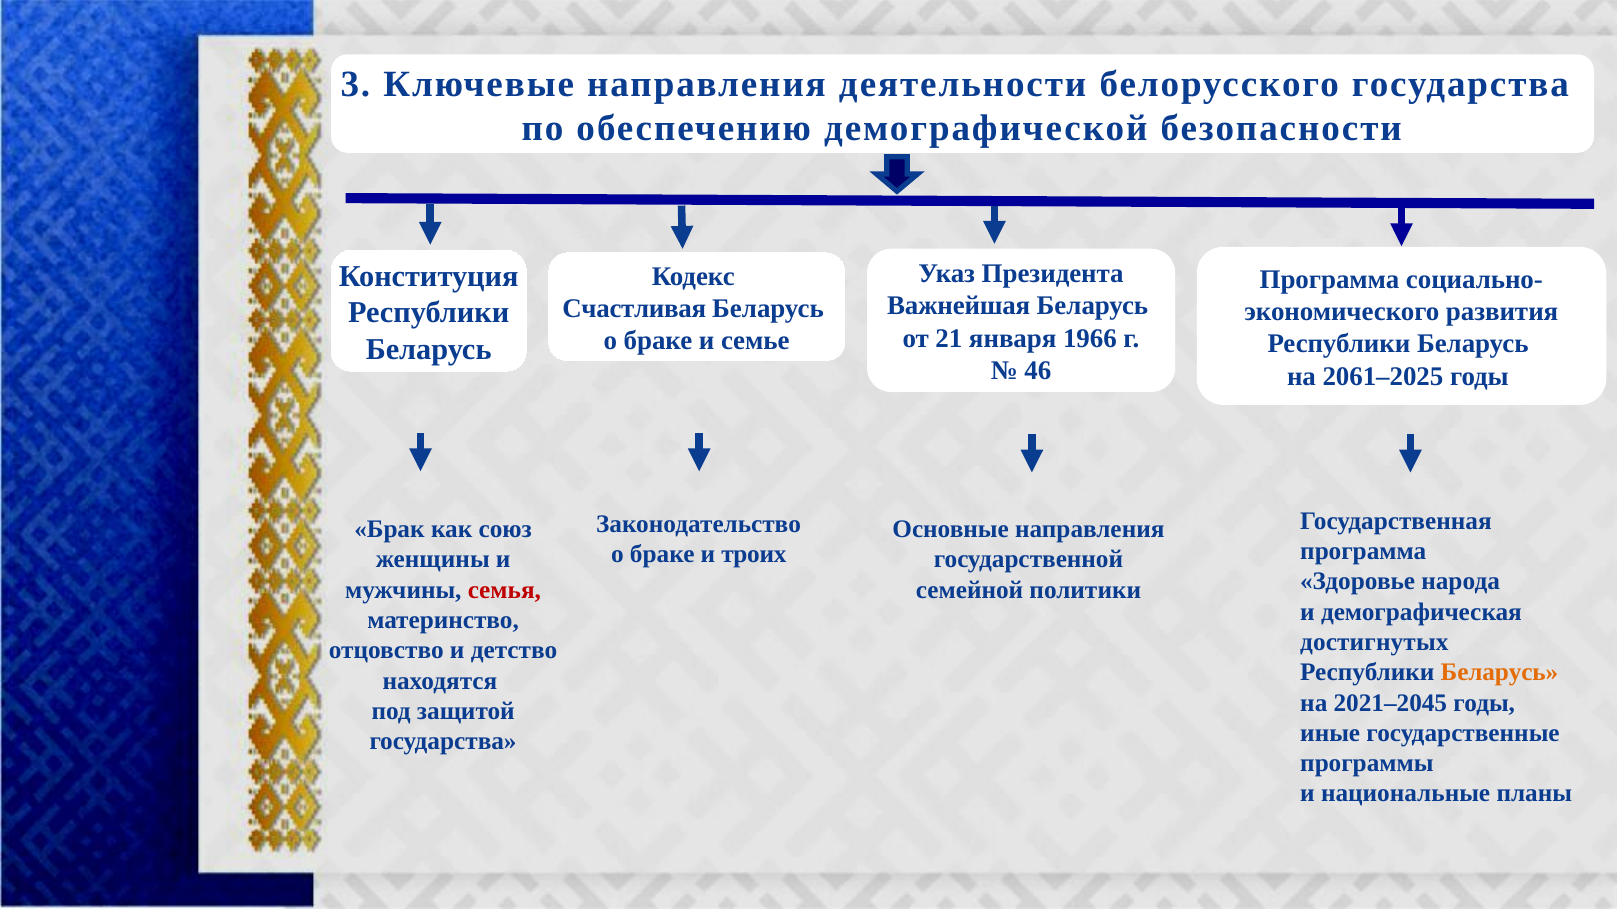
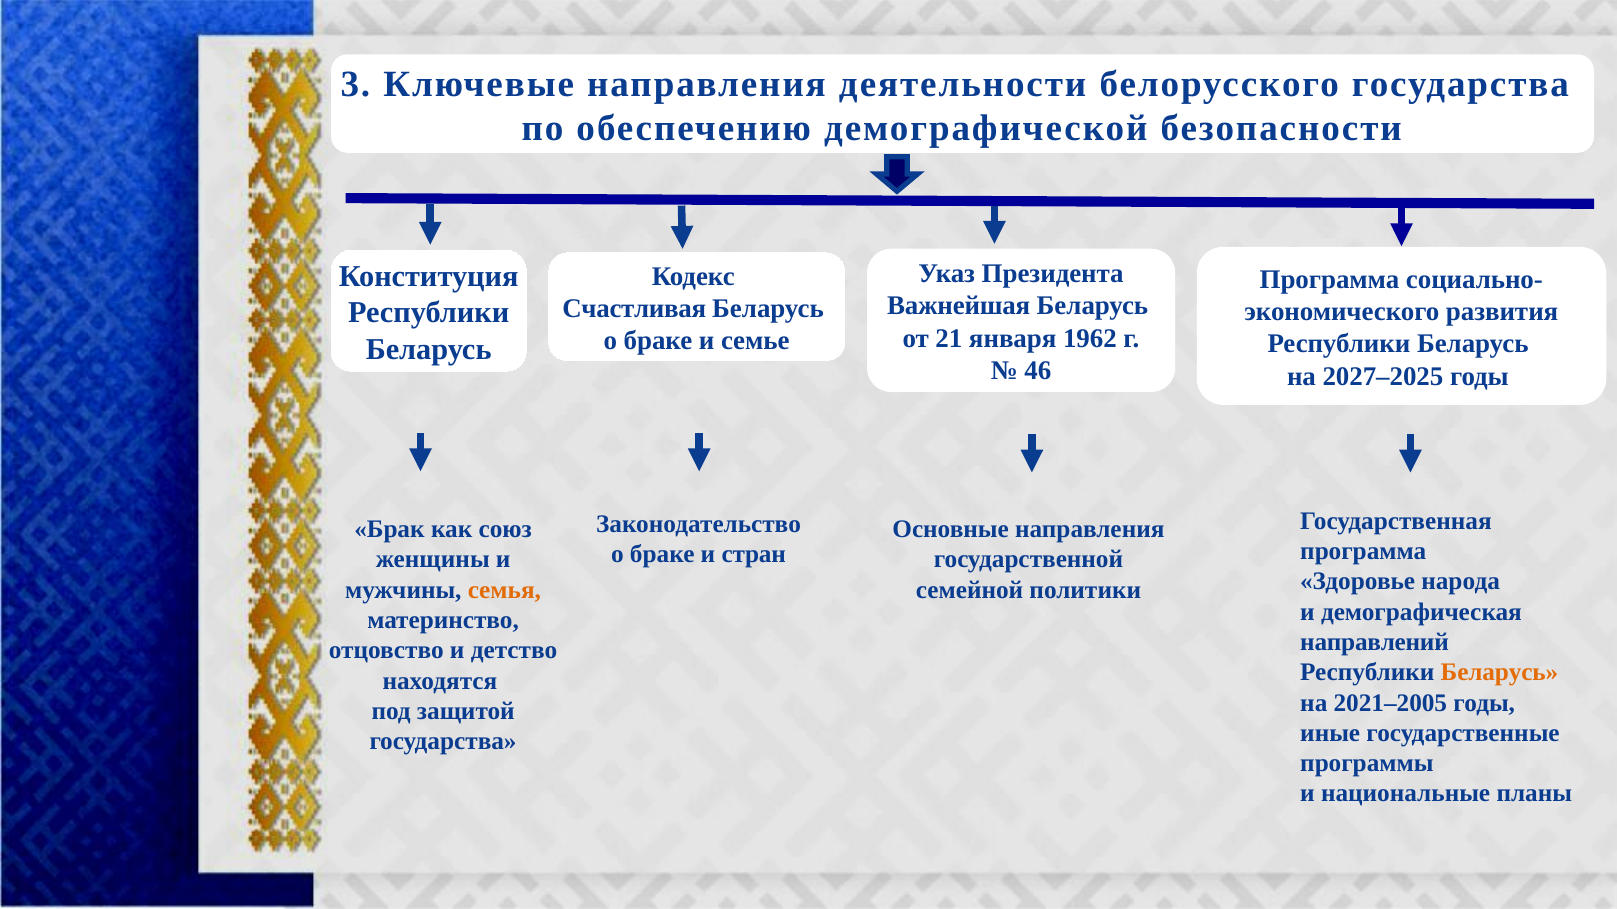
1966: 1966 -> 1962 (1090, 339)
2061–2025: 2061–2025 -> 2027–2025 (1383, 376)
троих: троих -> стран (754, 555)
семья colour: red -> orange (504, 590)
достигнутых: достигнутых -> направлений (1375, 642)
2021–2045: 2021–2045 -> 2021–2005 (1390, 703)
